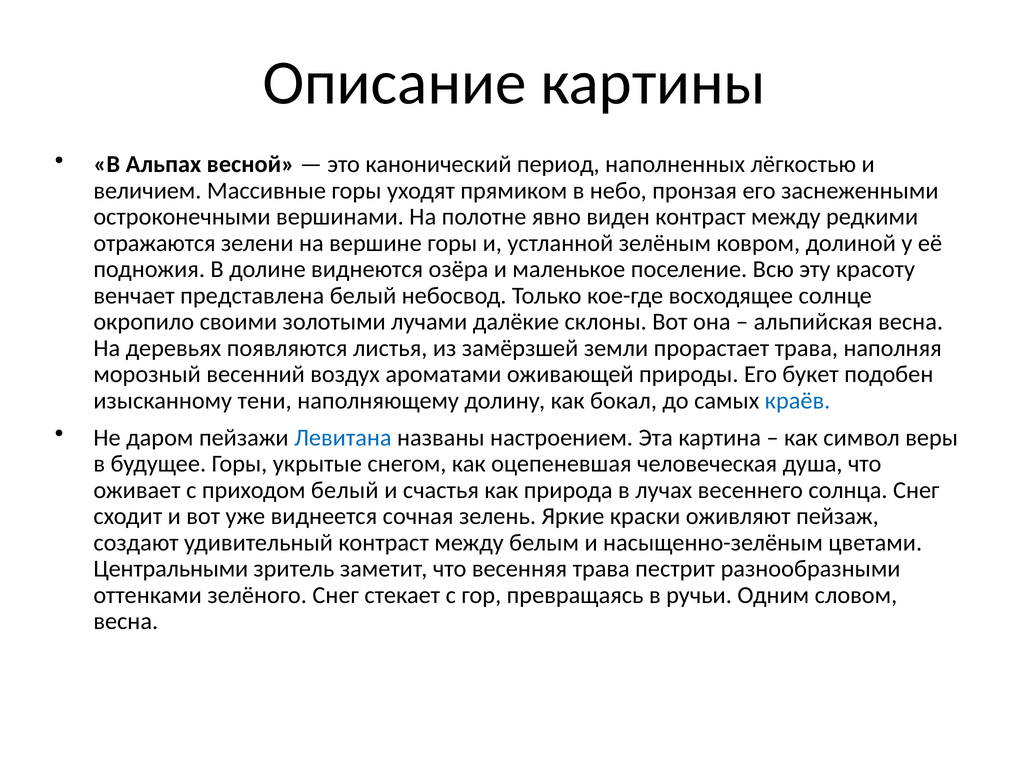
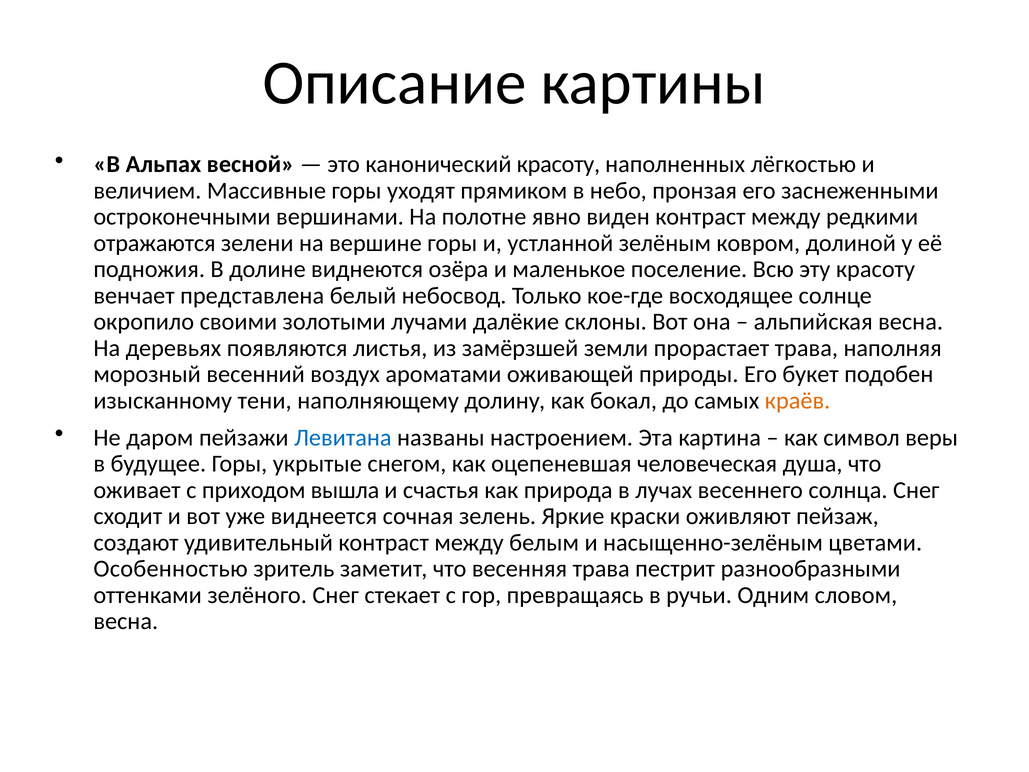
канонический период: период -> красоту (558, 164)
краёв colour: blue -> orange (798, 400)
приходом белый: белый -> вышла (345, 490)
Центральными: Центральными -> Особенностью (171, 569)
